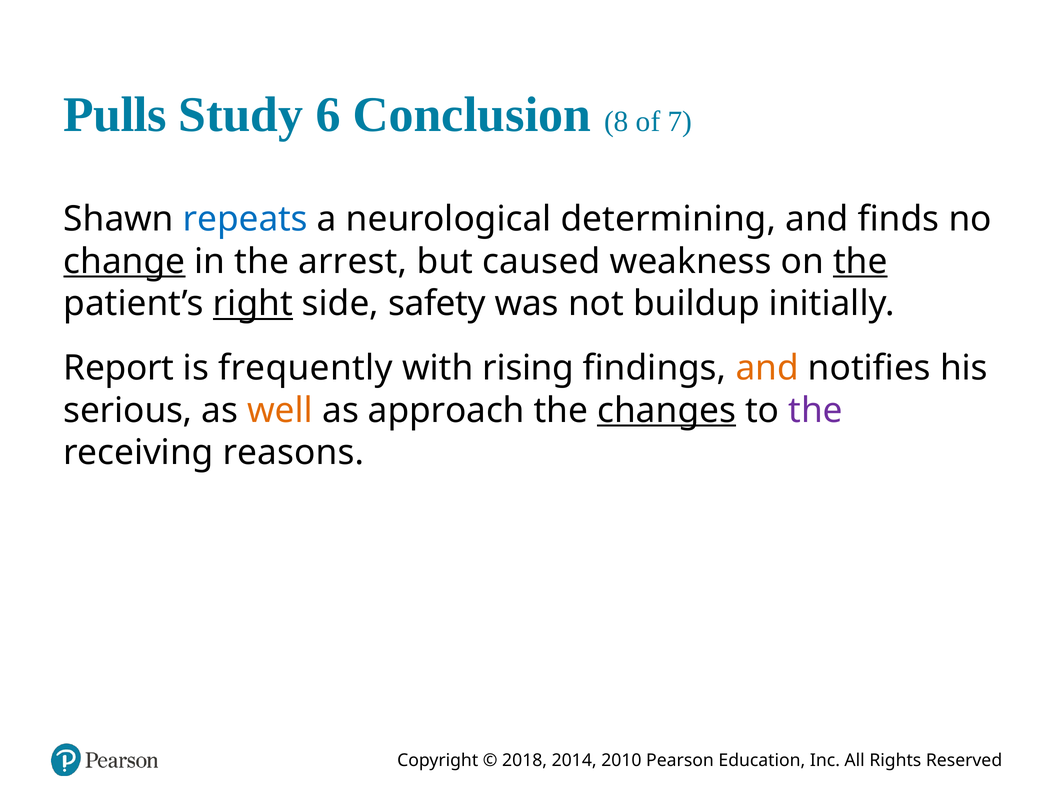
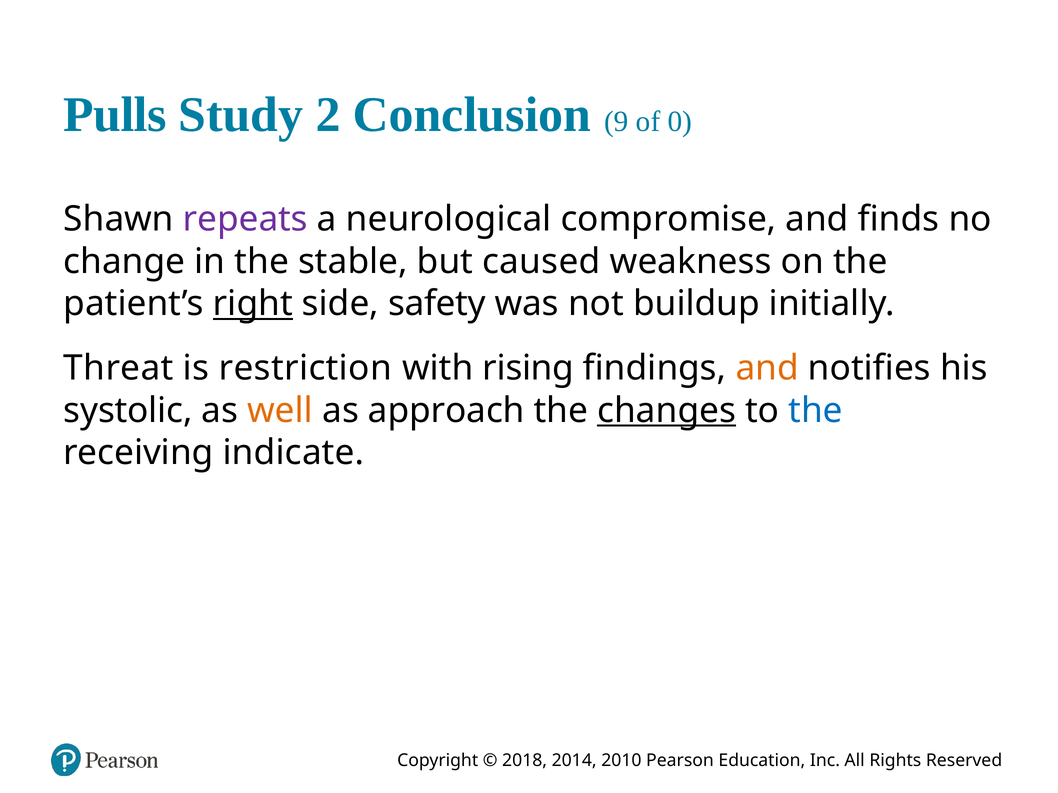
6: 6 -> 2 (328, 115)
8: 8 -> 9 (616, 122)
7: 7 -> 0 (680, 122)
repeats colour: blue -> purple (245, 219)
determining: determining -> compromise (669, 219)
change underline: present -> none (124, 262)
arrest: arrest -> stable (353, 262)
the underline: present -> none (860, 262)
Report: Report -> Threat (118, 368)
frequently: frequently -> restriction (305, 368)
serious: serious -> systolic (128, 411)
the colour: purple -> blue (816, 411)
reasons: reasons -> indicate (294, 453)
